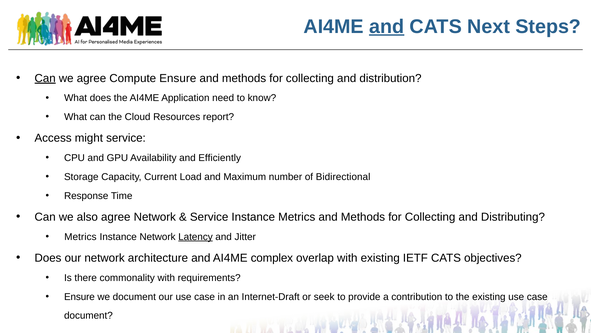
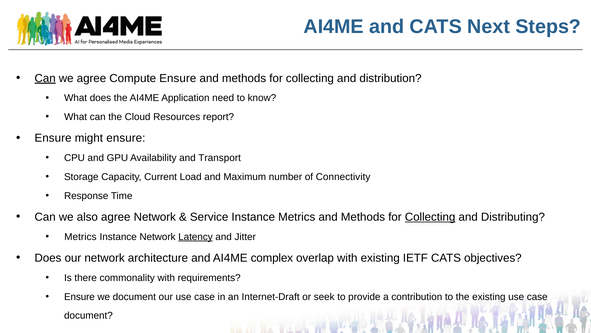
and underline: present -> none (387, 27)
Access: Access -> Ensure (53, 138)
might service: service -> ensure (126, 138)
Efficiently: Efficiently -> Transport (220, 158)
Bidirectional: Bidirectional -> Connectivity (343, 177)
Collecting underline: none -> present (430, 217)
